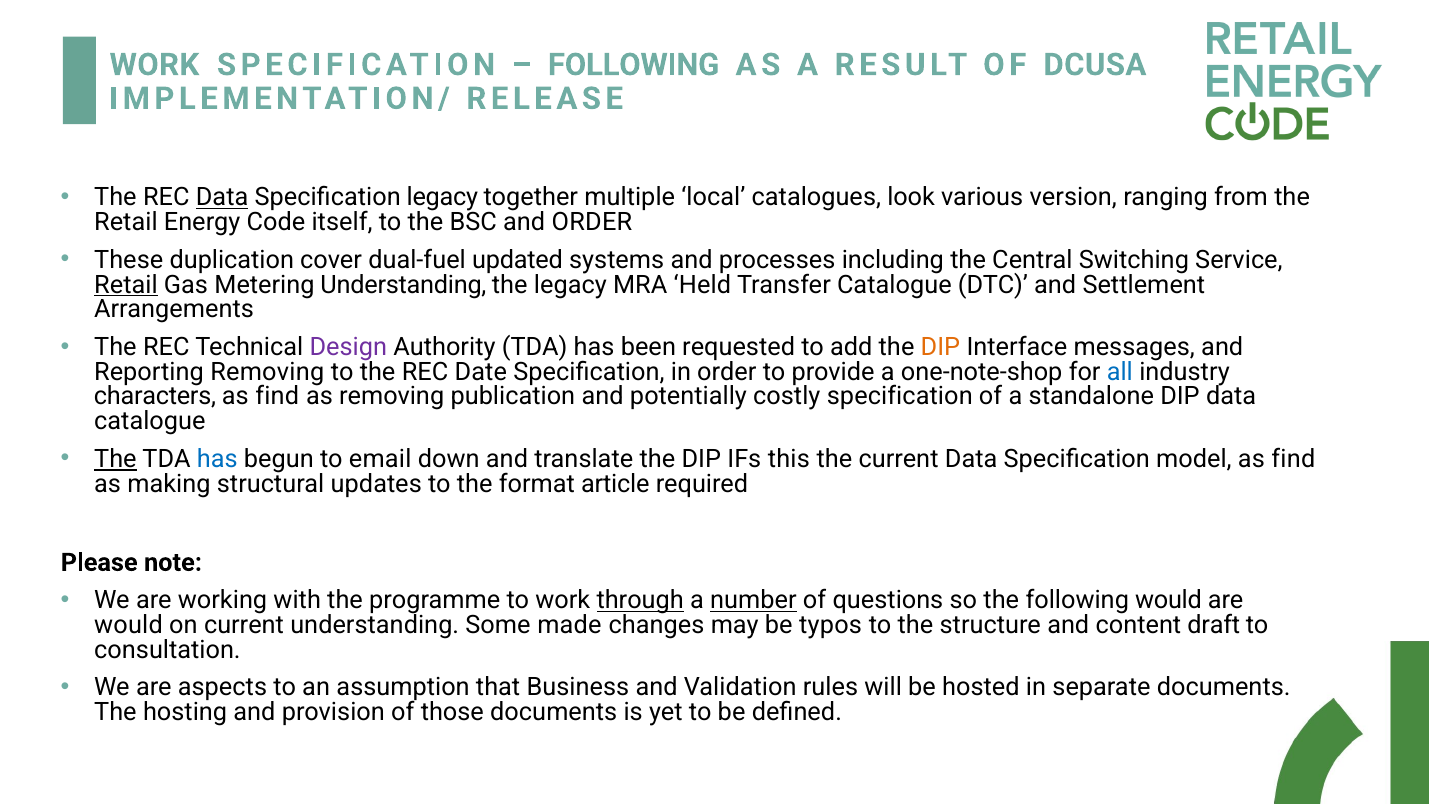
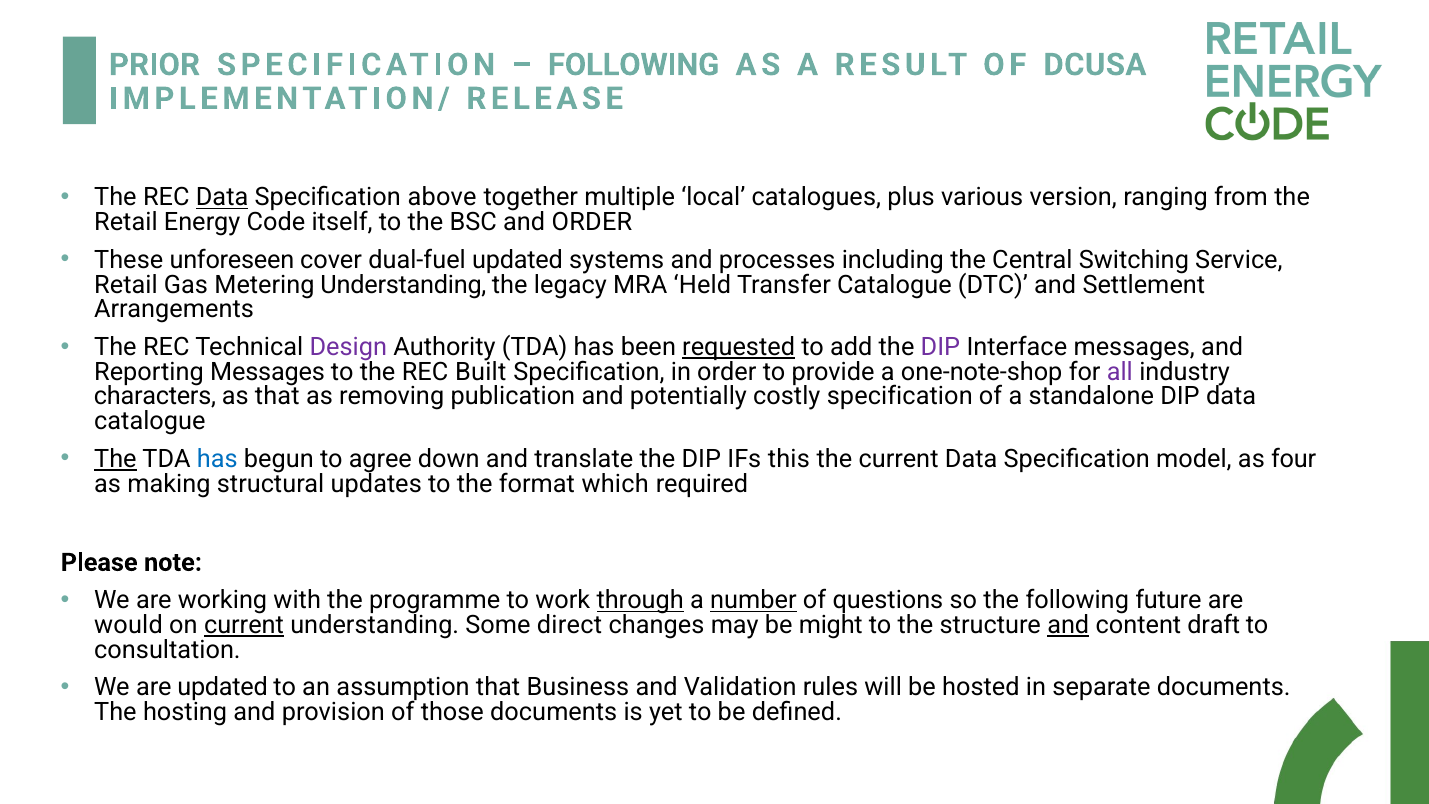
WORK: WORK -> PRIOR (155, 65)
Specification legacy: legacy -> above (442, 198)
look: look -> plus (911, 198)
duplication: duplication -> unforeseen (232, 260)
Retail underline: present -> none (126, 285)
requested underline: none -> present (739, 347)
DIP colour: orange -> purple (940, 347)
Reporting Removing: Removing -> Messages (268, 372)
Date: Date -> Built (481, 372)
all colour: blue -> purple (1120, 372)
find: find -> that (277, 396)
email: email -> agree (380, 459)
model as find: find -> four (1294, 459)
article: article -> which (615, 484)
following would: would -> future (1168, 600)
current underline: none -> present (244, 625)
made: made -> direct (569, 625)
typos: typos -> might (831, 625)
and underline: none -> present (1068, 625)
are aspects: aspects -> updated (223, 687)
